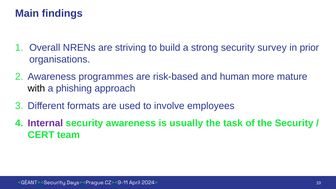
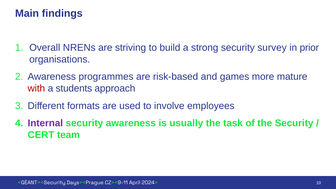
human: human -> games (235, 77)
with colour: black -> red (36, 89)
phishing: phishing -> students (74, 89)
